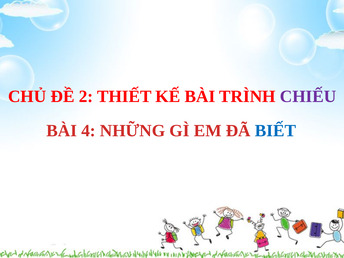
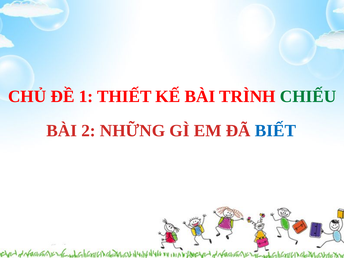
2: 2 -> 1 (86, 96)
CHIẾU colour: purple -> green (308, 96)
4: 4 -> 2 (88, 131)
